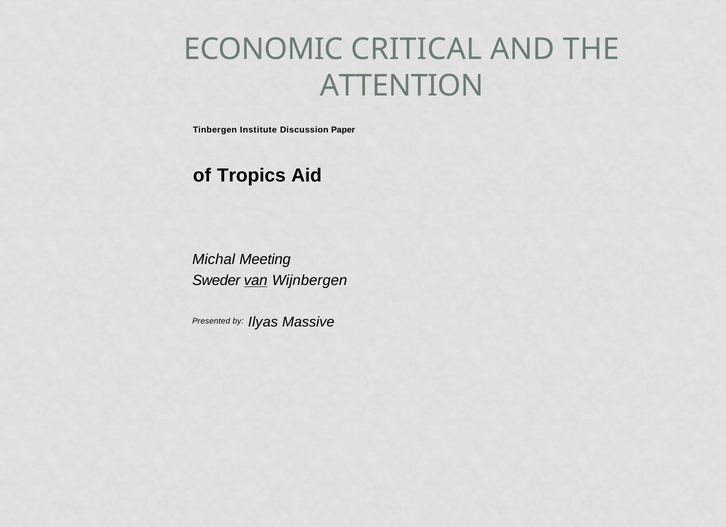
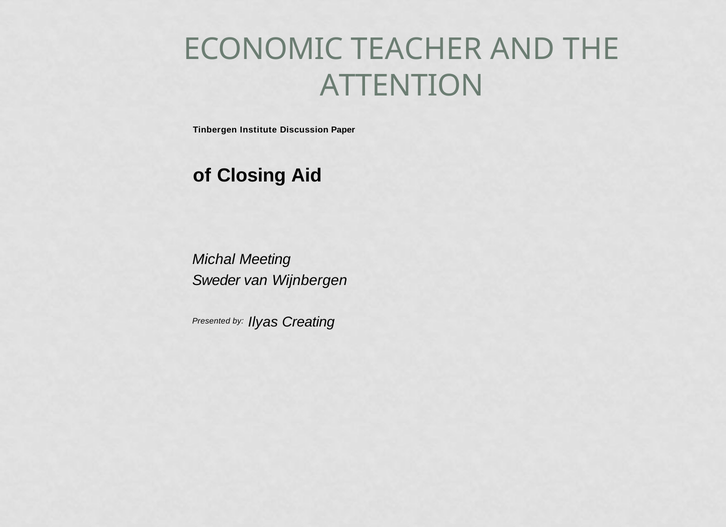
CRITICAL: CRITICAL -> TEACHER (416, 50)
Tropics: Tropics -> Closing (251, 176)
van underline: present -> none (256, 281)
Massive: Massive -> Creating (308, 322)
